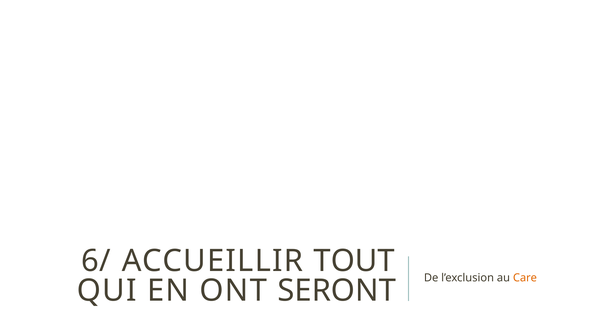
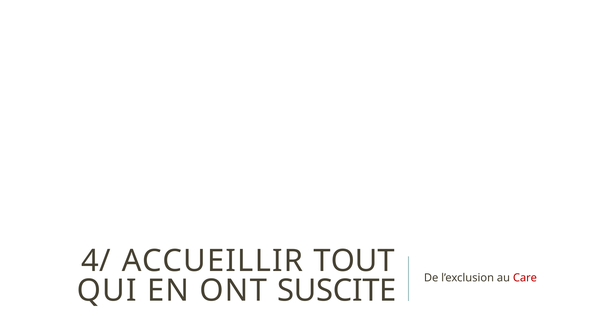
6/: 6/ -> 4/ (96, 261)
Care colour: orange -> red (525, 278)
SERONT: SERONT -> SUSCITE (337, 291)
